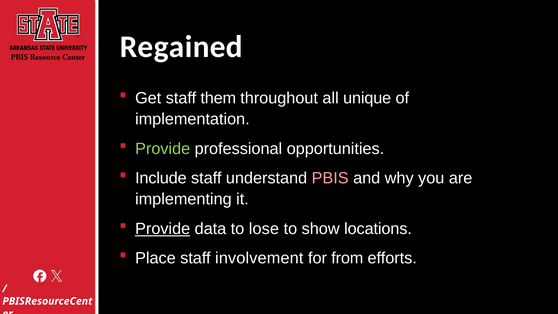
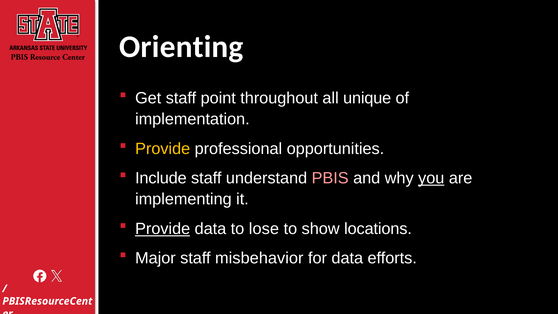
Regained: Regained -> Orienting (181, 47)
them: them -> point (218, 98)
Provide colour: light green -> yellow (163, 149)
you underline: none -> present (431, 178)
Place: Place -> Major (155, 258)
involvement: involvement -> misbehavior (259, 258)
for from: from -> data (347, 258)
